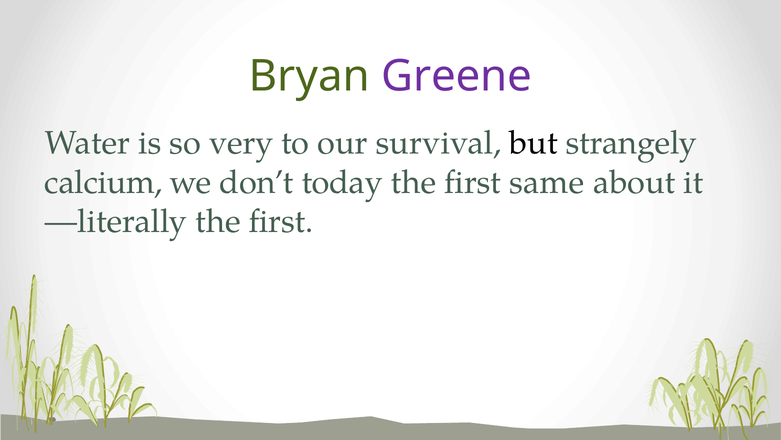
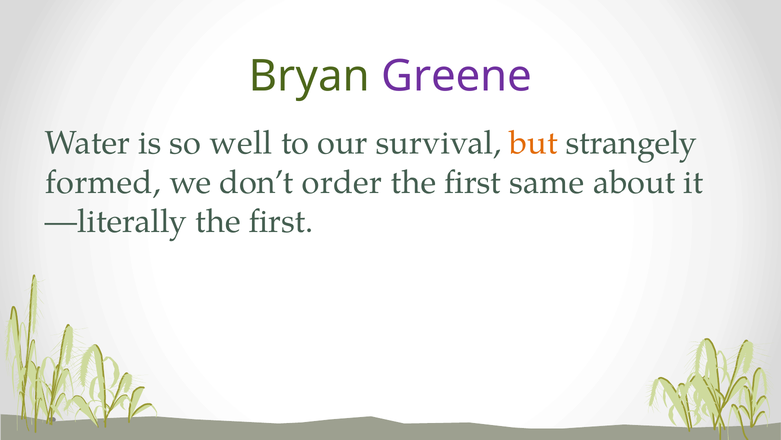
very: very -> well (241, 143)
but colour: black -> orange (534, 143)
calcium: calcium -> formed (103, 182)
today: today -> order (342, 182)
